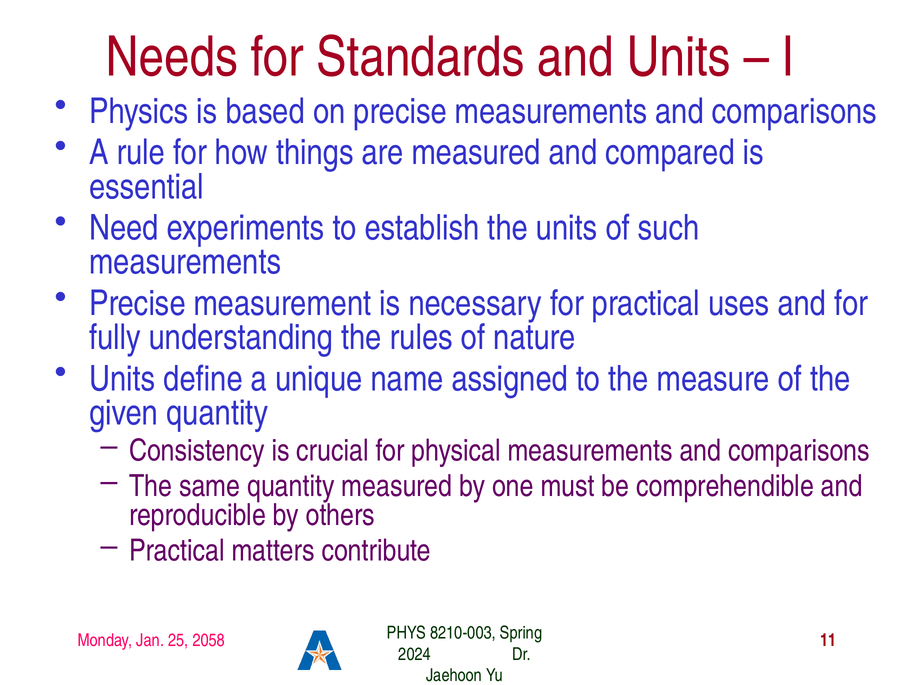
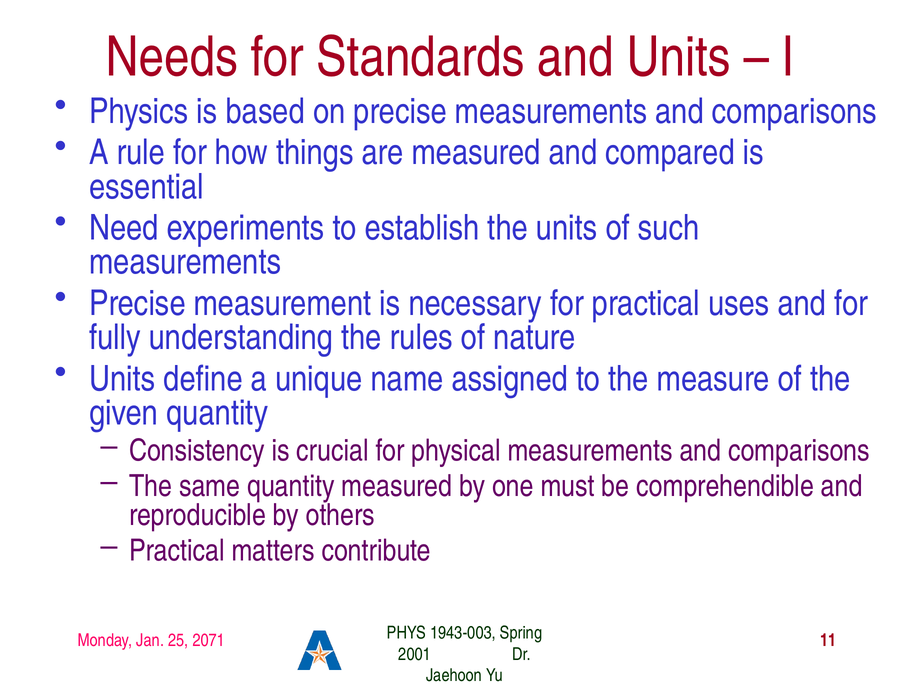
8210-003: 8210-003 -> 1943-003 (463, 633)
2058: 2058 -> 2071 (209, 641)
2024: 2024 -> 2001 (415, 655)
